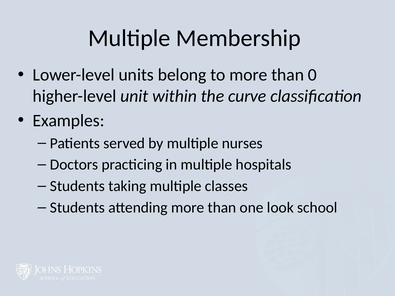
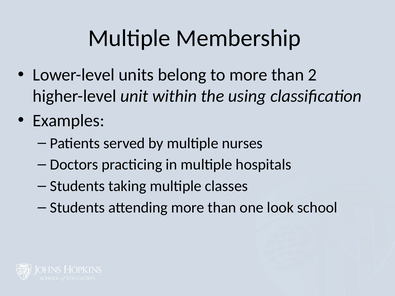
0: 0 -> 2 (312, 75)
curve: curve -> using (247, 96)
